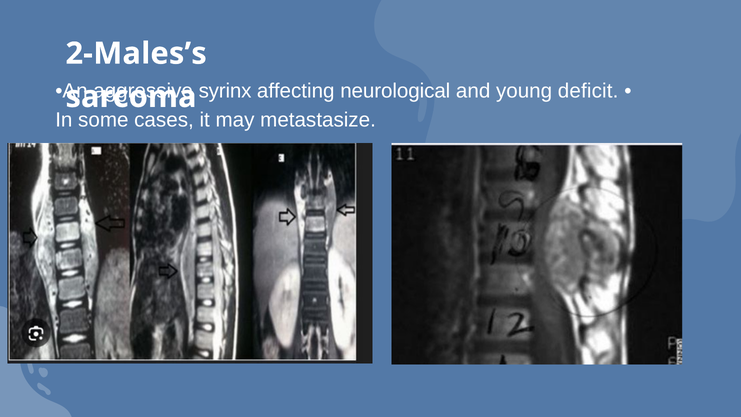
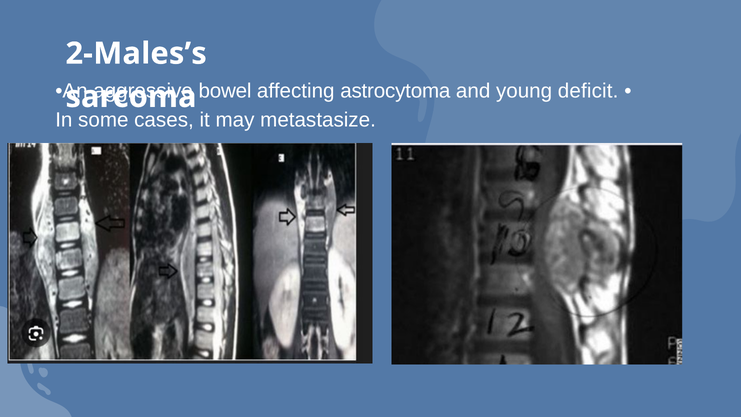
syrinx: syrinx -> bowel (225, 91)
neurological: neurological -> astrocytoma (395, 91)
